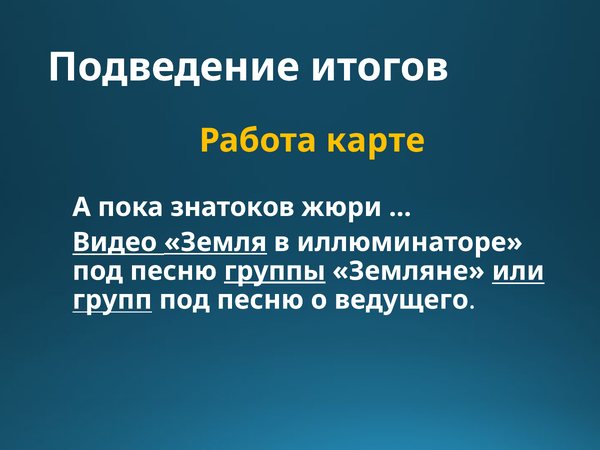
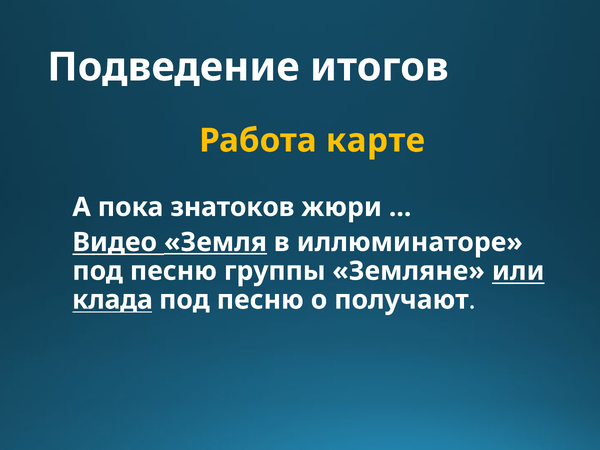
группы underline: present -> none (275, 271)
групп: групп -> клада (112, 300)
ведущего: ведущего -> получают (401, 300)
